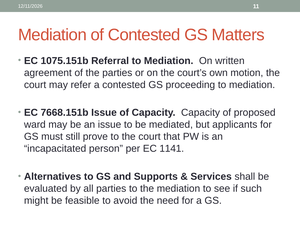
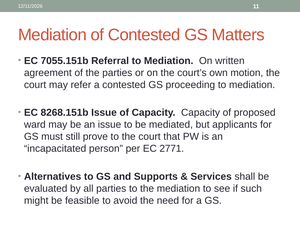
1075.151b: 1075.151b -> 7055.151b (65, 61)
7668.151b: 7668.151b -> 8268.151b (65, 113)
1141: 1141 -> 2771 (172, 149)
